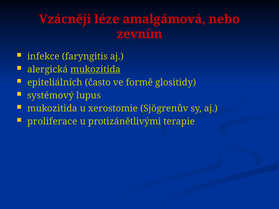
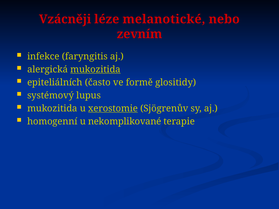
amalgámová: amalgámová -> melanotické (164, 19)
xerostomie underline: none -> present (113, 109)
proliferace: proliferace -> homogenní (52, 122)
protizánětlivými: protizánětlivými -> nekomplikované (125, 122)
